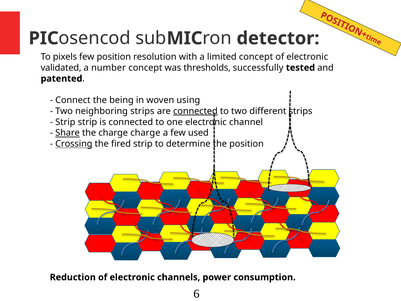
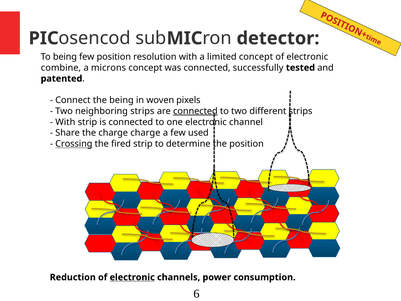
To pixels: pixels -> being (65, 57)
validated: validated -> combine (61, 68)
number: number -> microns (109, 68)
was thresholds: thresholds -> connected (207, 68)
using: using -> pixels (188, 100)
Strip: Strip -> With (65, 122)
Share underline: present -> none (68, 133)
electronic underline: none -> present (132, 277)
